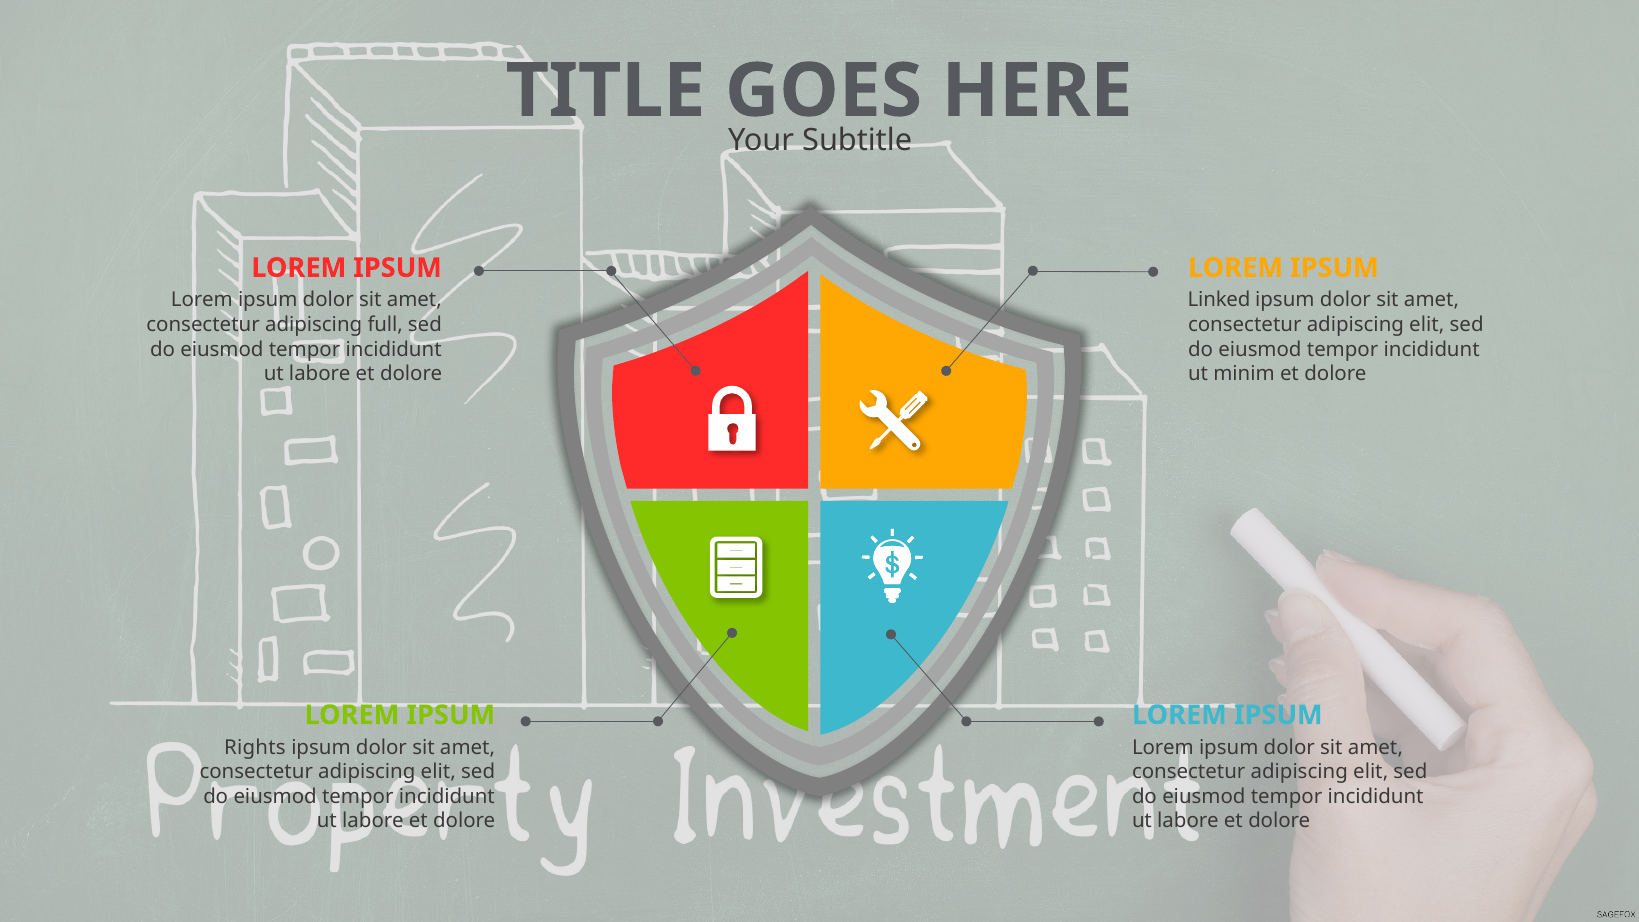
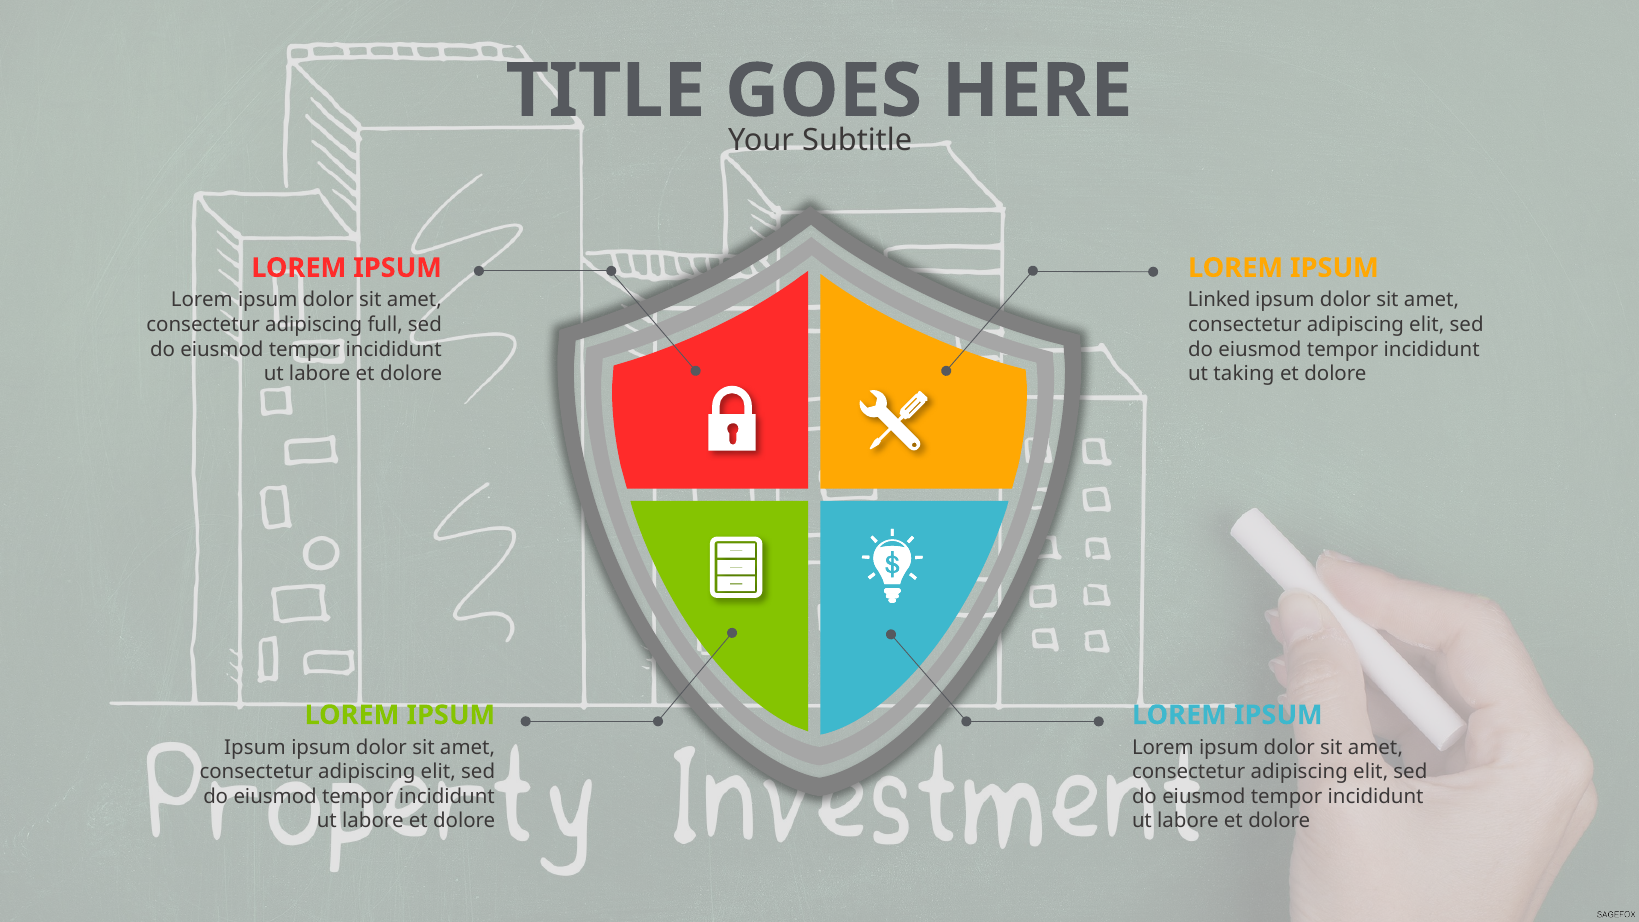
minim: minim -> taking (1244, 374)
Rights: Rights -> Ipsum (255, 747)
